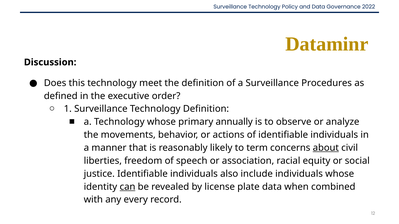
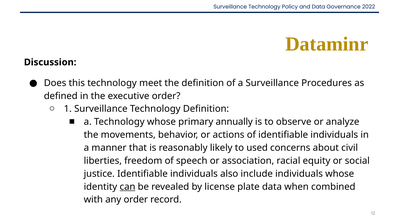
term: term -> used (257, 148)
about underline: present -> none (326, 148)
any every: every -> order (136, 200)
